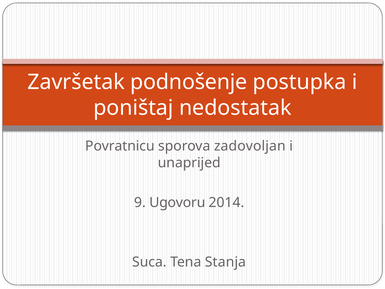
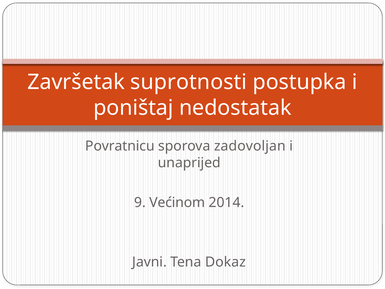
podnošenje: podnošenje -> suprotnosti (189, 82)
Ugovoru: Ugovoru -> Većinom (177, 202)
Suca: Suca -> Javni (149, 262)
Stanja: Stanja -> Dokaz (225, 262)
